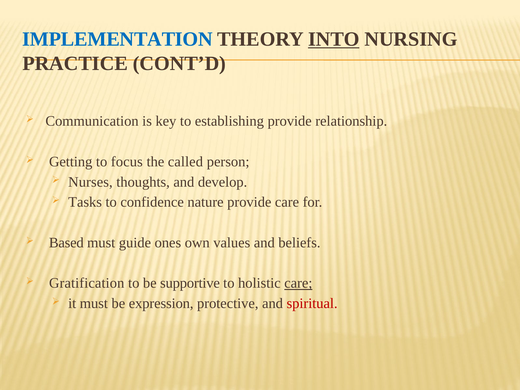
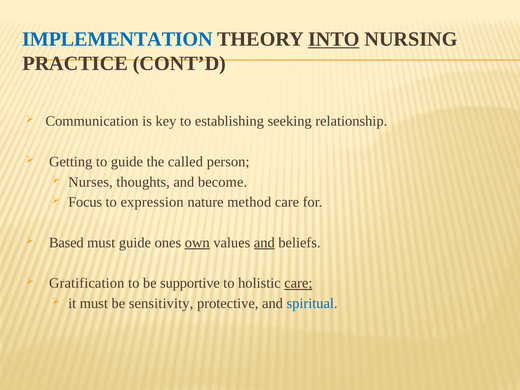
establishing provide: provide -> seeking (290, 121)
to focus: focus -> guide (127, 162)
develop: develop -> become (223, 182)
Tasks: Tasks -> Focus (85, 202)
confidence: confidence -> expression (152, 202)
nature provide: provide -> method (249, 202)
own underline: none -> present (197, 243)
and underline: none -> present (264, 243)
expression: expression -> sensitivity (161, 303)
spiritual colour: red -> blue (312, 303)
